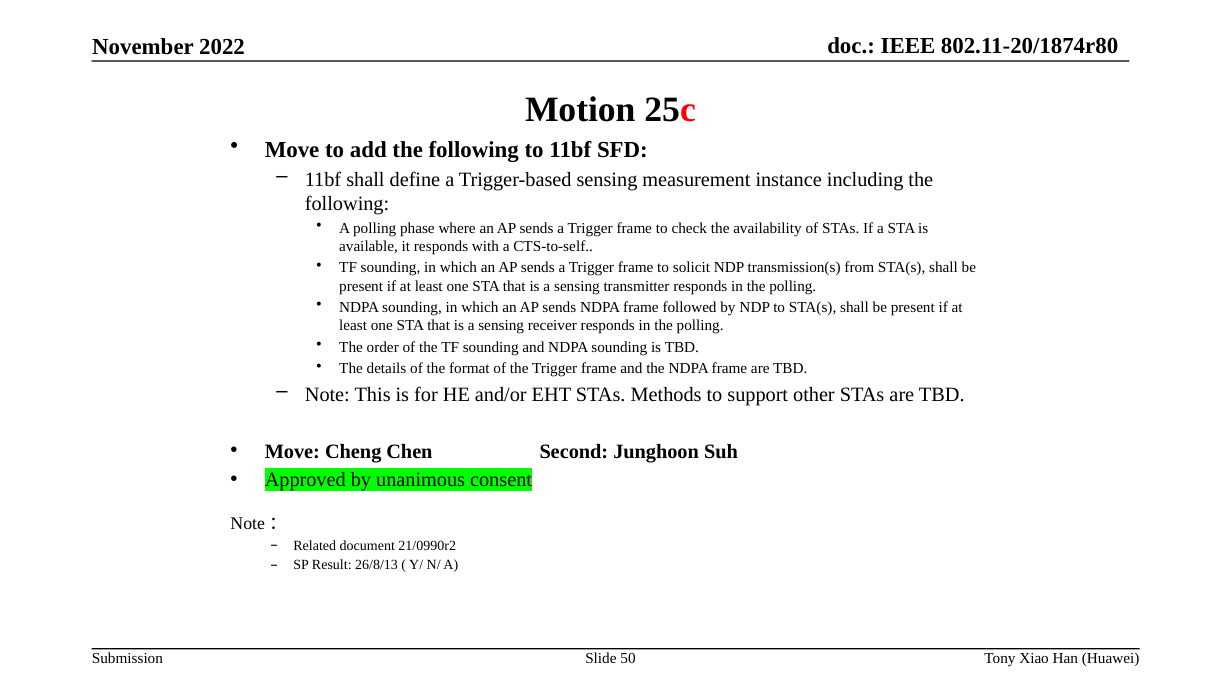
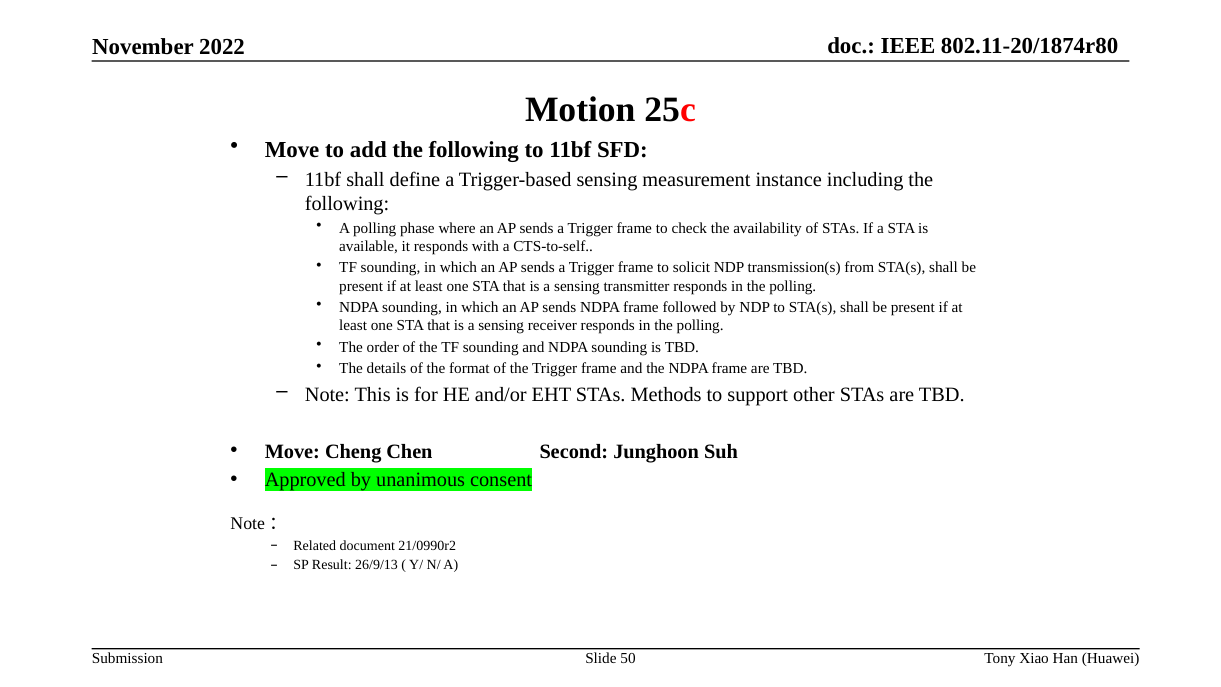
26/8/13: 26/8/13 -> 26/9/13 (377, 565)
